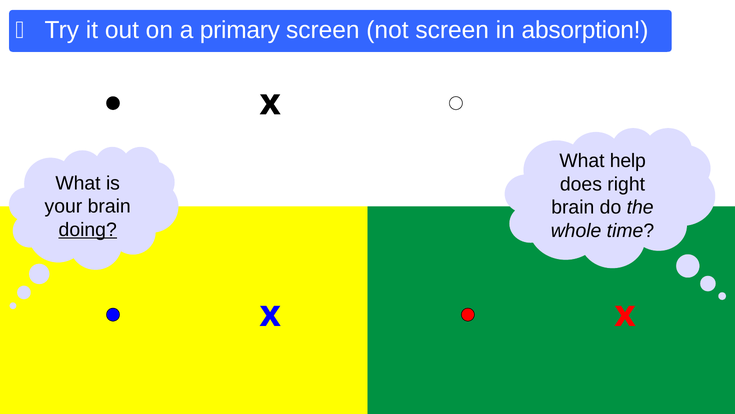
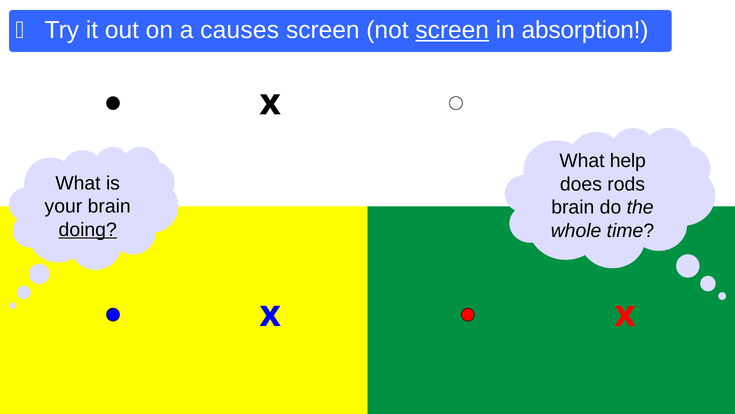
primary: primary -> causes (240, 30)
screen underline: none -> present (452, 30)
right: right -> rods (626, 184)
